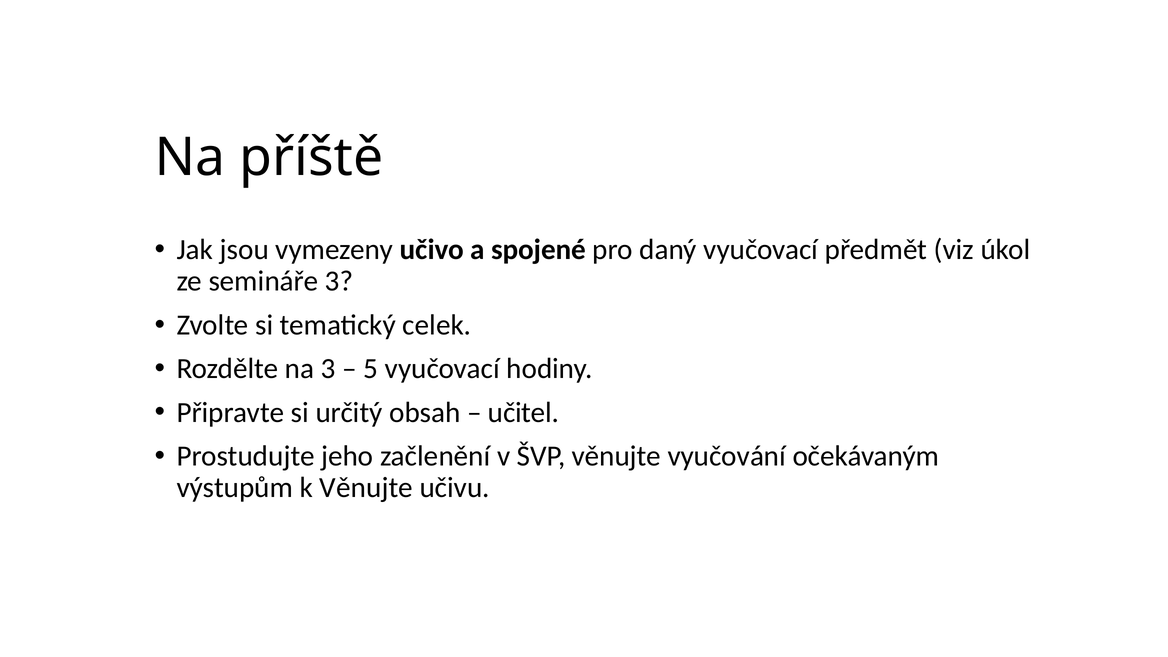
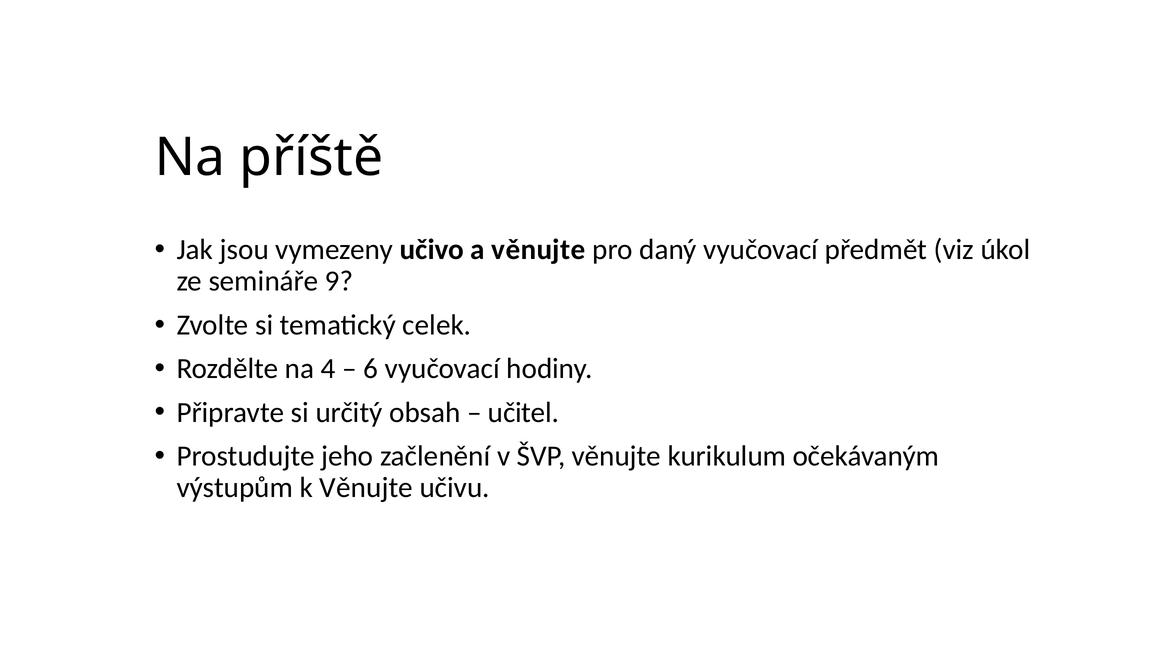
a spojené: spojené -> věnujte (538, 250)
semináře 3: 3 -> 9 (339, 281)
na 3: 3 -> 4 (328, 369)
5: 5 -> 6 (371, 369)
vyučování: vyučování -> kurikulum (727, 456)
